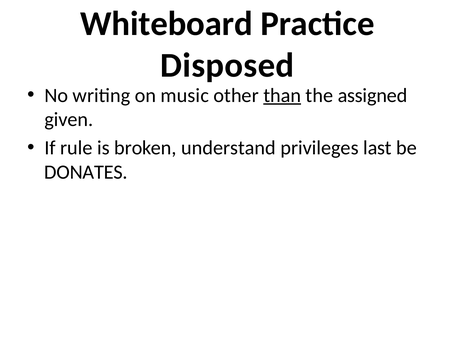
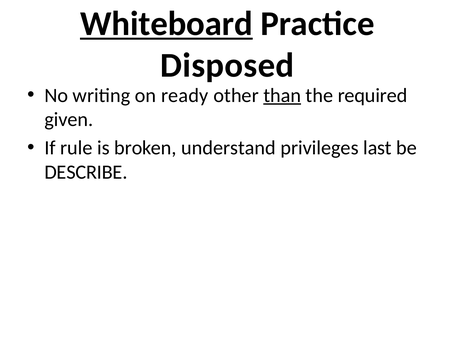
Whiteboard underline: none -> present (166, 24)
music: music -> ready (185, 95)
assigned: assigned -> required (373, 95)
DONATES: DONATES -> DESCRIBE (86, 172)
